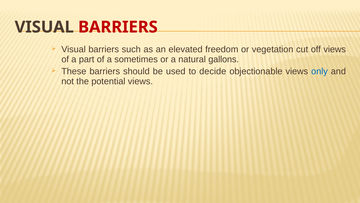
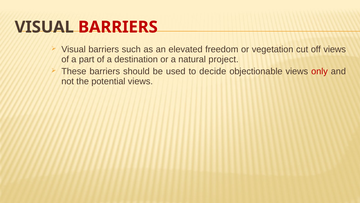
sometimes: sometimes -> destination (136, 59)
gallons: gallons -> project (224, 59)
only colour: blue -> red (319, 71)
